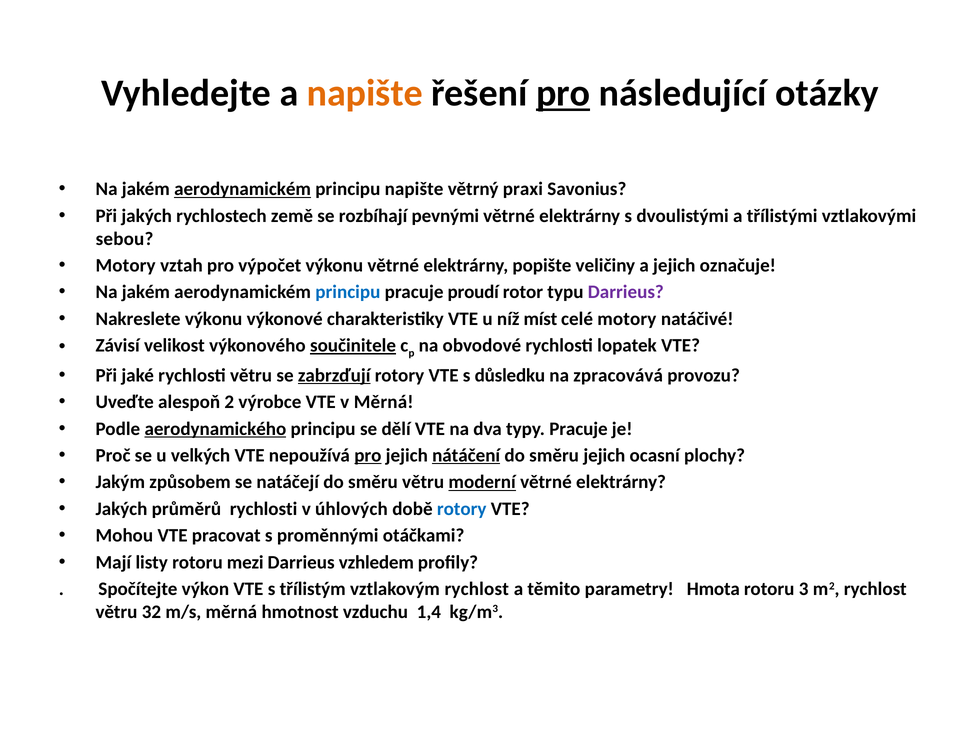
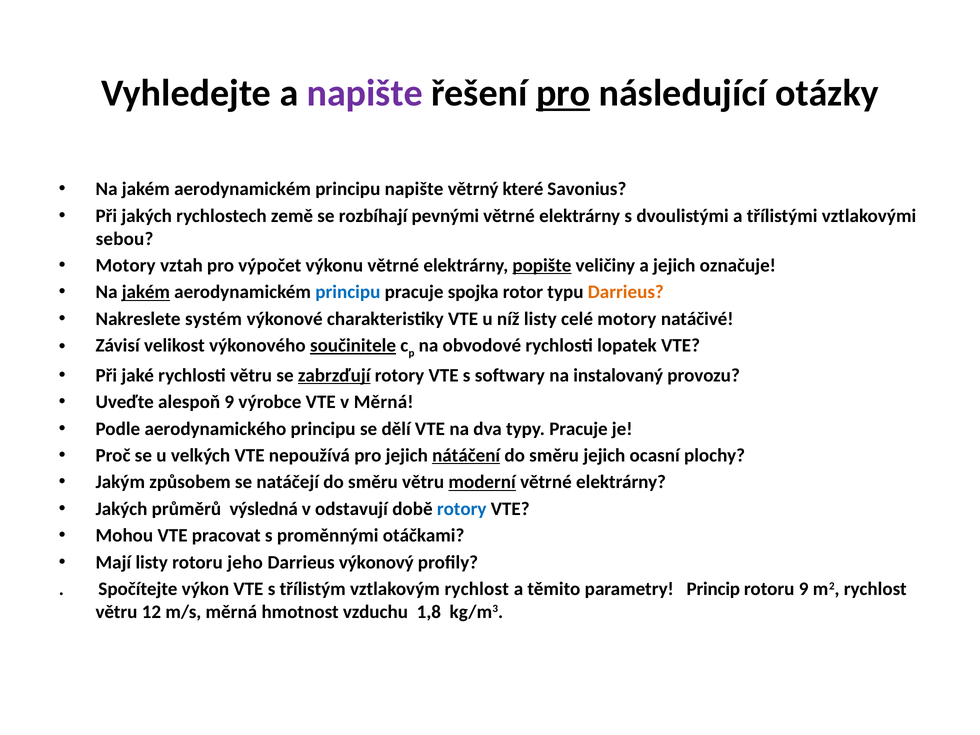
napište colour: orange -> purple (365, 93)
aerodynamickém underline: present -> none (243, 189)
praxi: praxi -> které (523, 189)
popište underline: none -> present (542, 265)
jakém underline: none -> present (146, 292)
proudí: proudí -> spojka (473, 292)
Darrieus colour: purple -> orange (626, 292)
Nakreslete výkonu: výkonu -> systém (213, 319)
níž míst: míst -> listy (540, 319)
důsledku: důsledku -> softwary (510, 375)
zpracovává: zpracovává -> instalovaný (618, 375)
alespoň 2: 2 -> 9 (229, 402)
aerodynamického underline: present -> none (215, 429)
pro underline: present -> none (368, 455)
průměrů rychlosti: rychlosti -> výsledná (264, 509)
úhlových: úhlových -> odstavují (351, 509)
mezi: mezi -> jeho (245, 562)
vzhledem: vzhledem -> výkonový (376, 562)
Hmota: Hmota -> Princip (713, 589)
rotoru 3: 3 -> 9 (804, 589)
32: 32 -> 12 (151, 612)
1,4: 1,4 -> 1,8 (429, 612)
